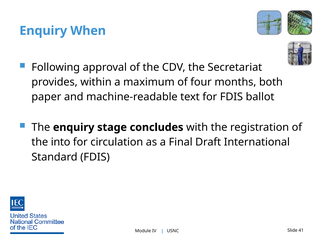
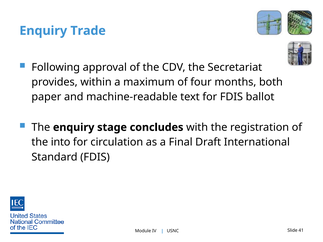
When: When -> Trade (88, 31)
